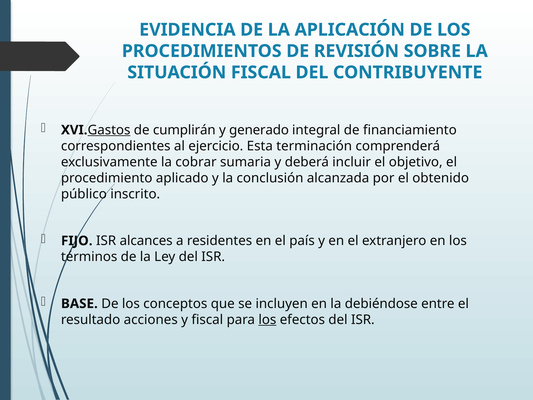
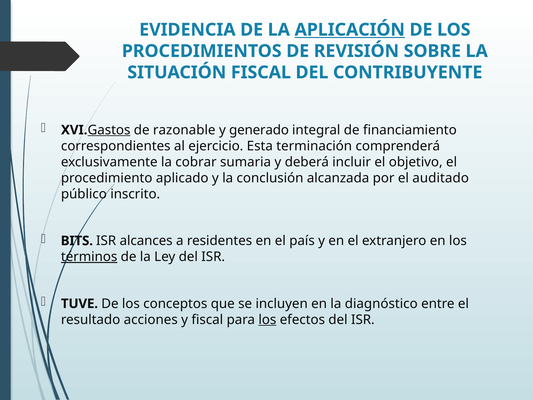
APLICACIÓN underline: none -> present (350, 30)
cumplirán: cumplirán -> razonable (184, 130)
obtenido: obtenido -> auditado (441, 178)
FIJO: FIJO -> BITS (77, 241)
términos underline: none -> present (89, 257)
BASE: BASE -> TUVE (79, 303)
debiéndose: debiéndose -> diagnóstico (381, 303)
